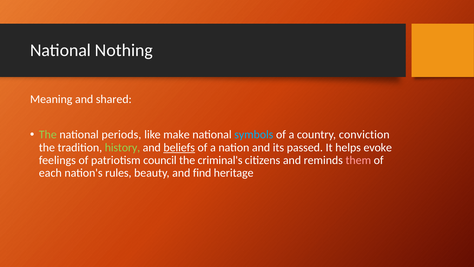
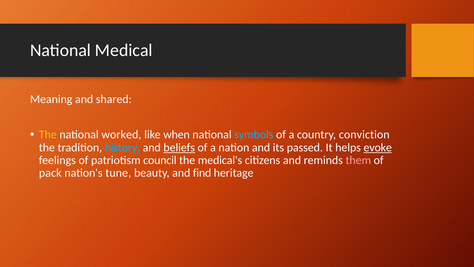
Nothing: Nothing -> Medical (124, 50)
The colour: light green -> yellow (48, 134)
periods: periods -> worked (121, 134)
make: make -> when (177, 134)
history colour: light green -> light blue (122, 147)
evoke underline: none -> present (378, 147)
criminal's: criminal's -> medical's (220, 160)
each: each -> pack (50, 173)
rules: rules -> tune (118, 173)
